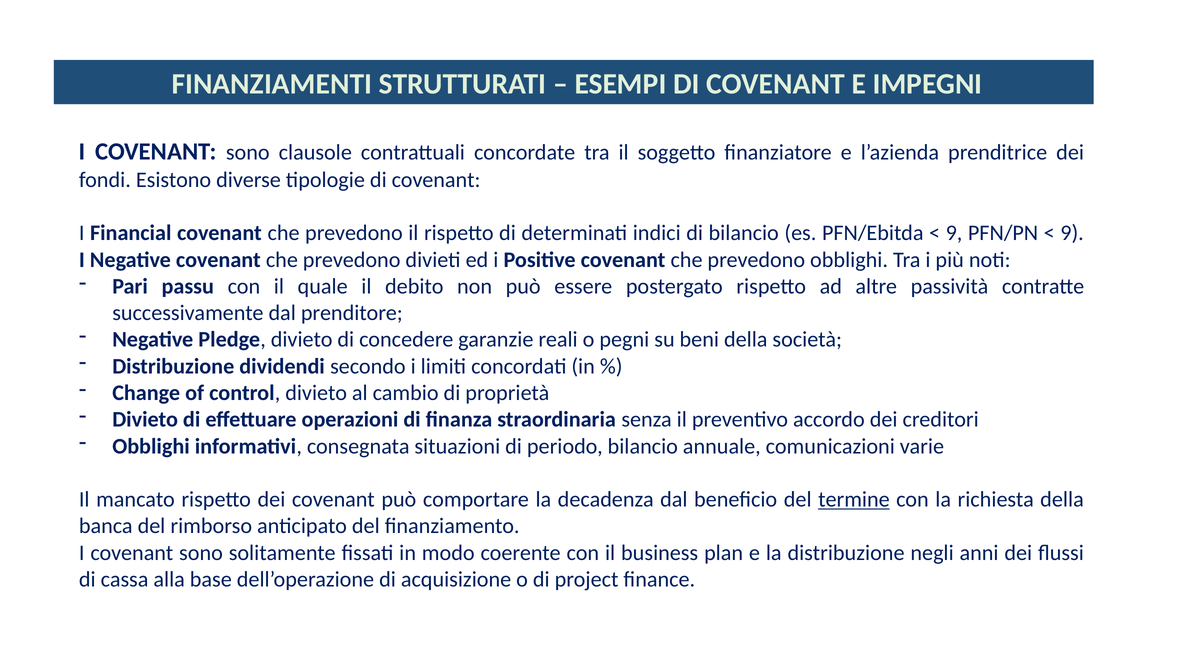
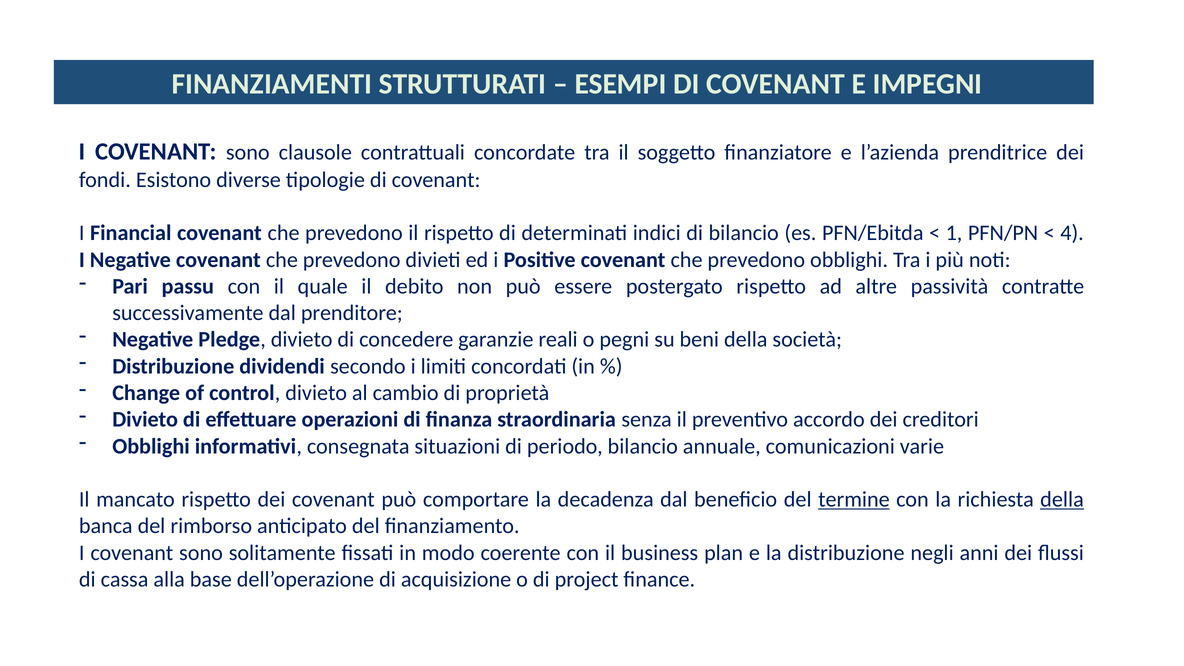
9: 9 -> 1 (954, 233)
9: 9 -> 4 (1072, 233)
della underline: none -> present (1062, 499)
